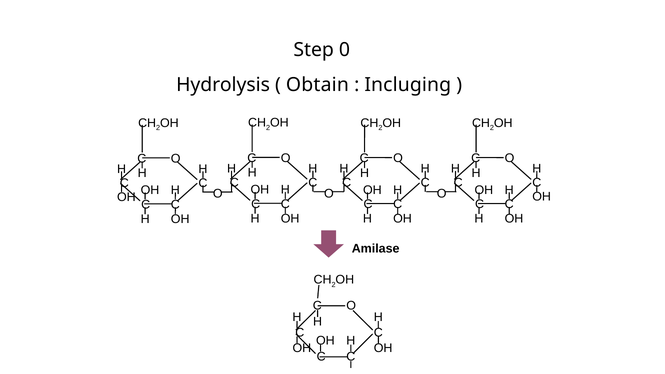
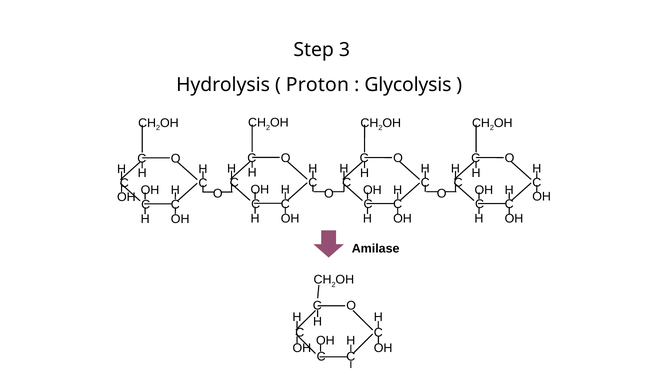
0: 0 -> 3 (344, 50)
Obtain: Obtain -> Proton (317, 85)
Incluging: Incluging -> Glycolysis (408, 85)
